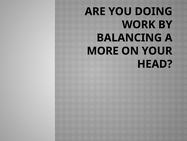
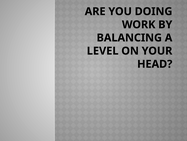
MORE: MORE -> LEVEL (103, 51)
